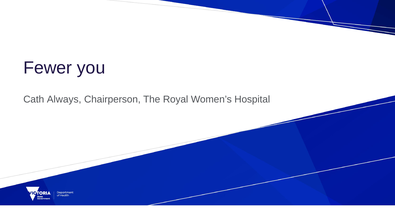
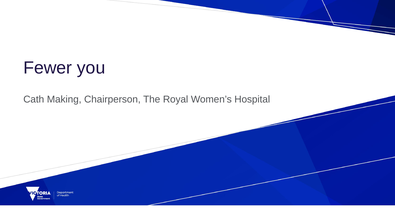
Always: Always -> Making (64, 99)
